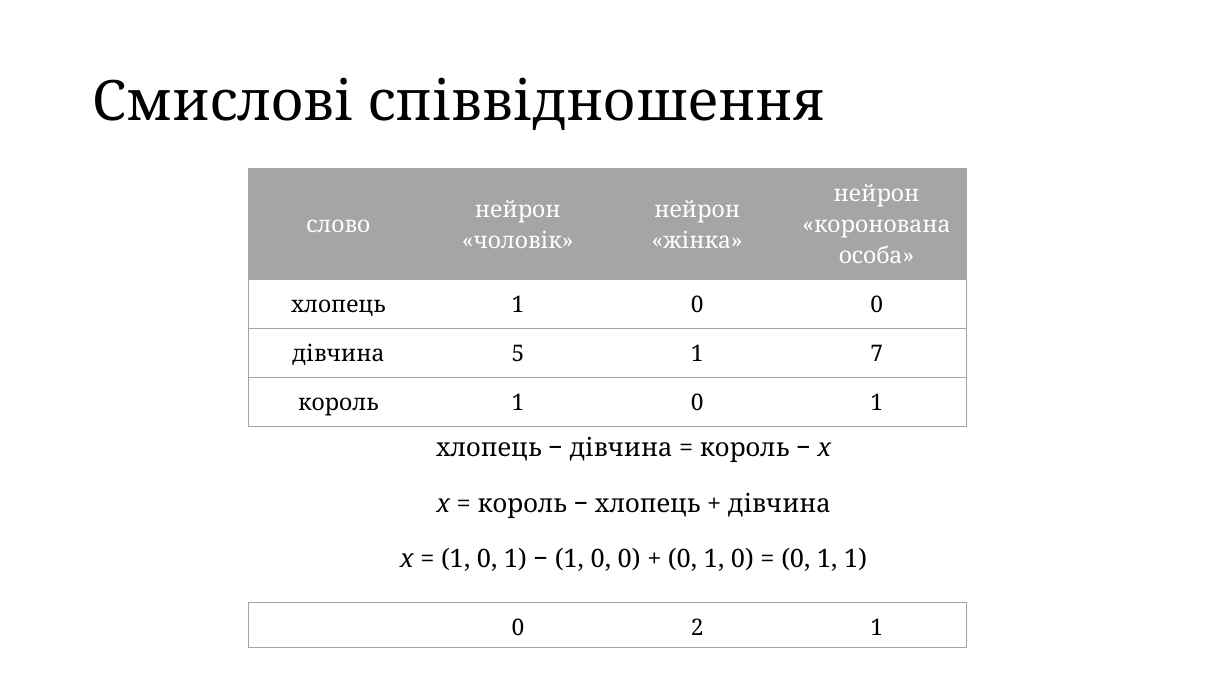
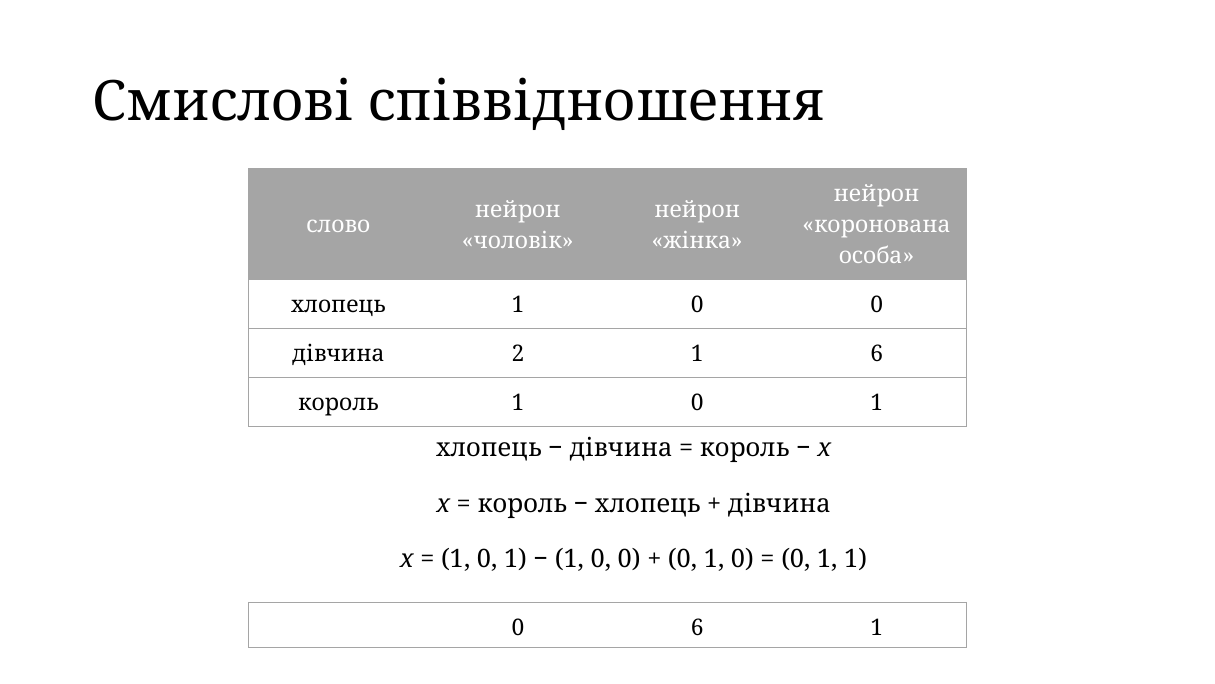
5: 5 -> 2 (518, 354)
1 7: 7 -> 6 (877, 354)
0 2: 2 -> 6 (697, 627)
